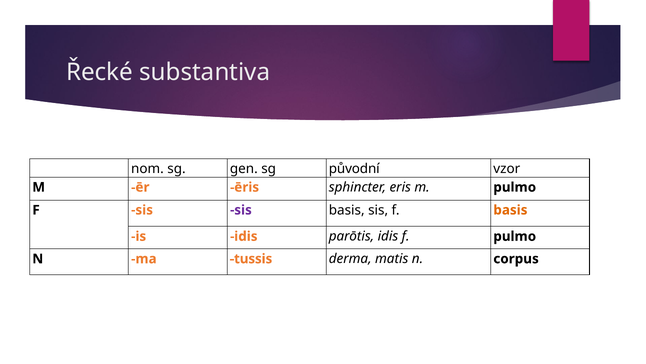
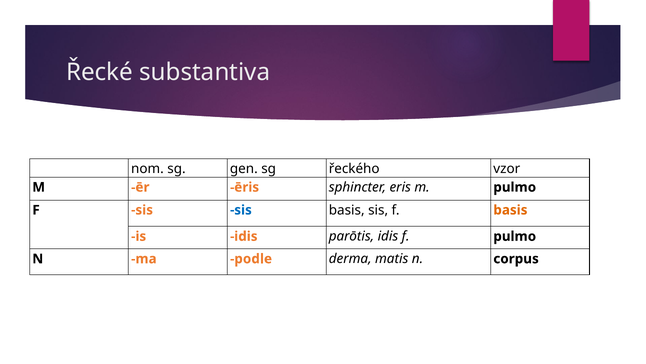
původní: původní -> řeckého (354, 169)
sis colour: purple -> blue (241, 210)
tussis: tussis -> podle (251, 258)
